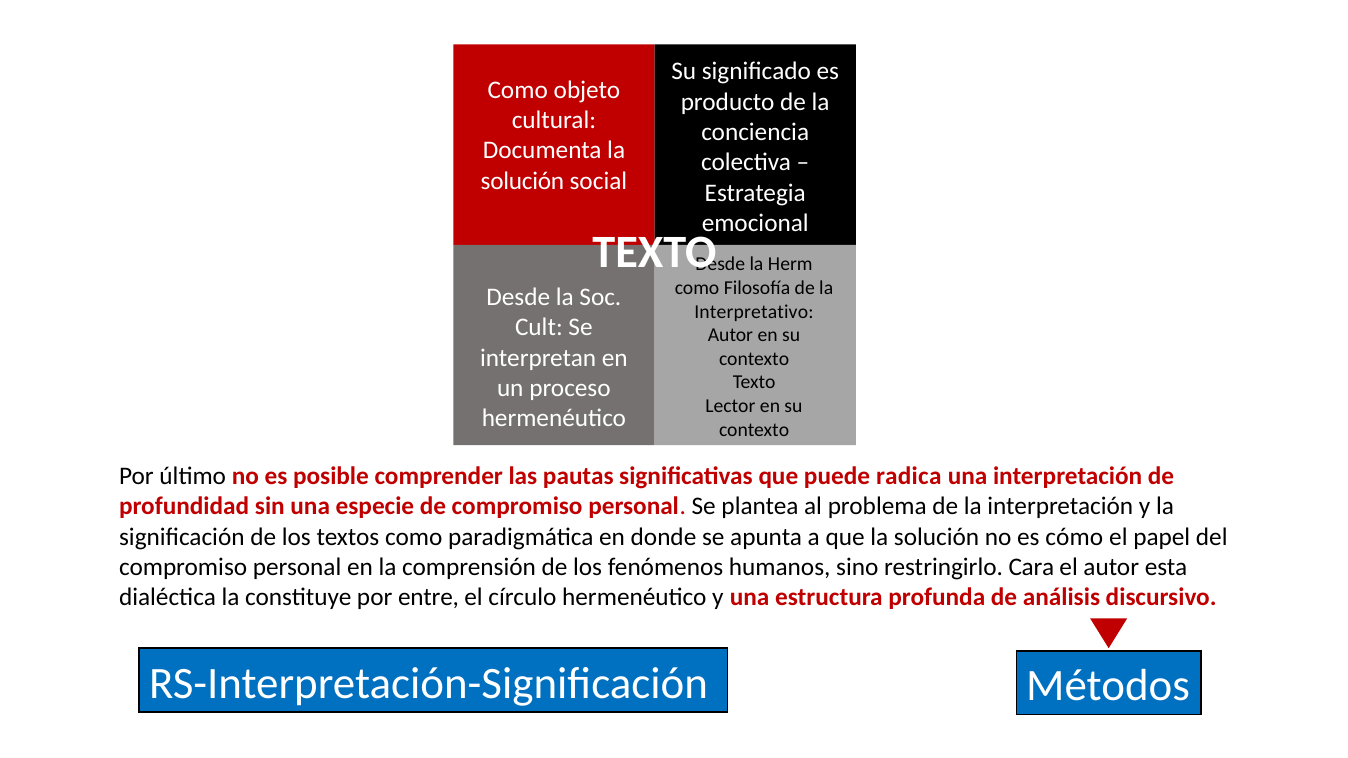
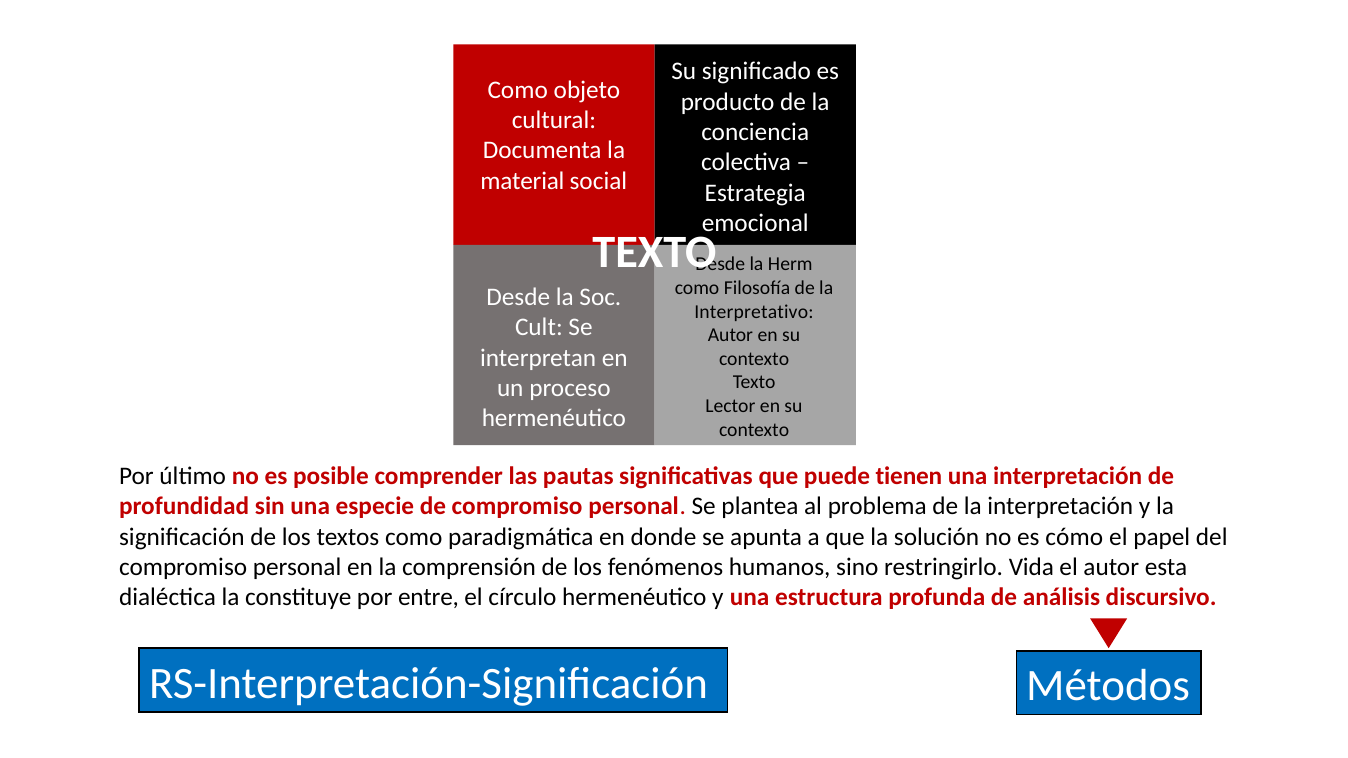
solución: solución -> material (522, 181)
radica: radica -> tienen (909, 476)
Cara: Cara -> Vida (1031, 567)
